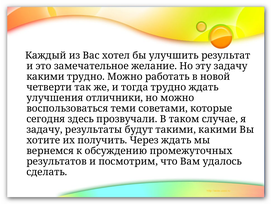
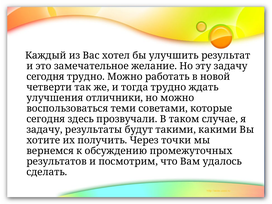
какими: какими -> сегодня (46, 77)
Через ждать: ждать -> точки (176, 140)
